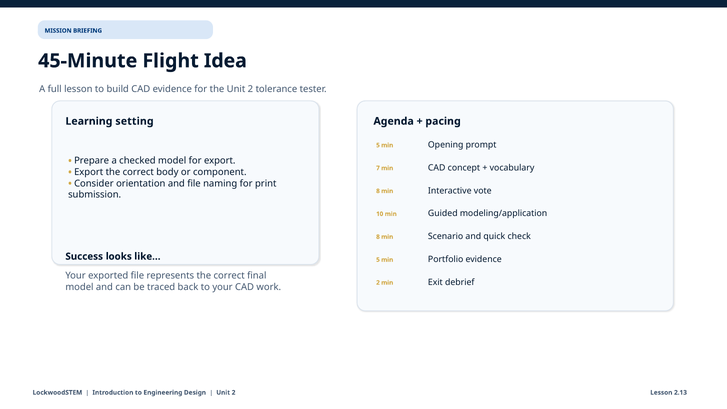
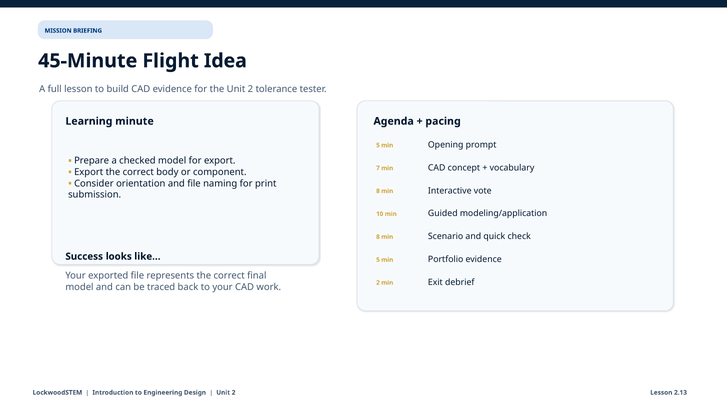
setting: setting -> minute (134, 121)
